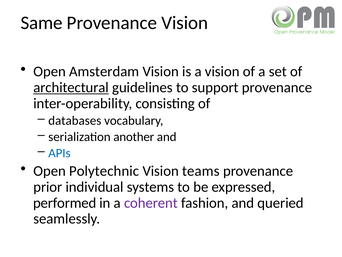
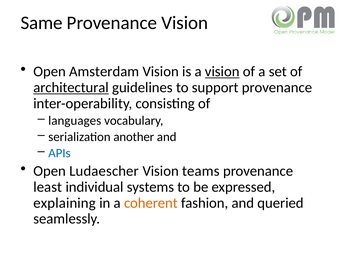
vision underline: none -> present (222, 71)
databases: databases -> languages (75, 120)
Polytechnic: Polytechnic -> Ludaescher (104, 171)
prior: prior -> least (48, 187)
performed: performed -> explaining (65, 203)
coherent colour: purple -> orange (151, 203)
